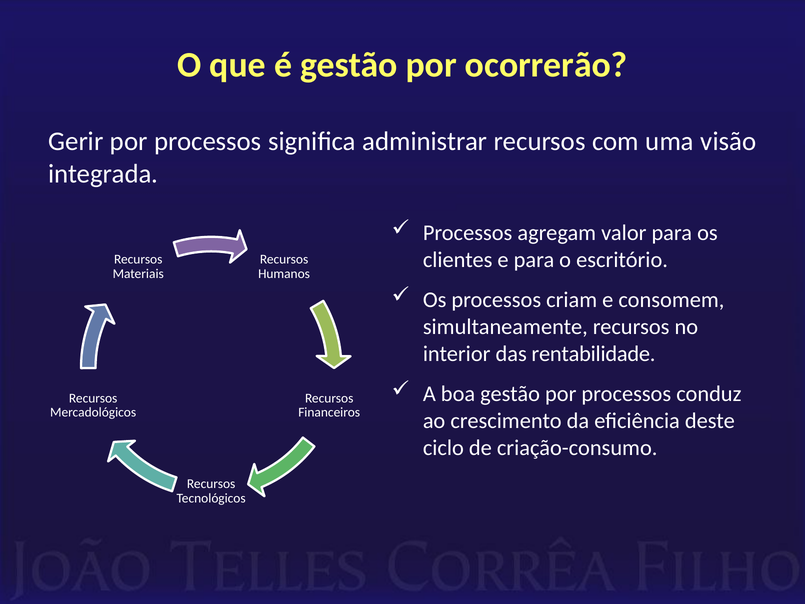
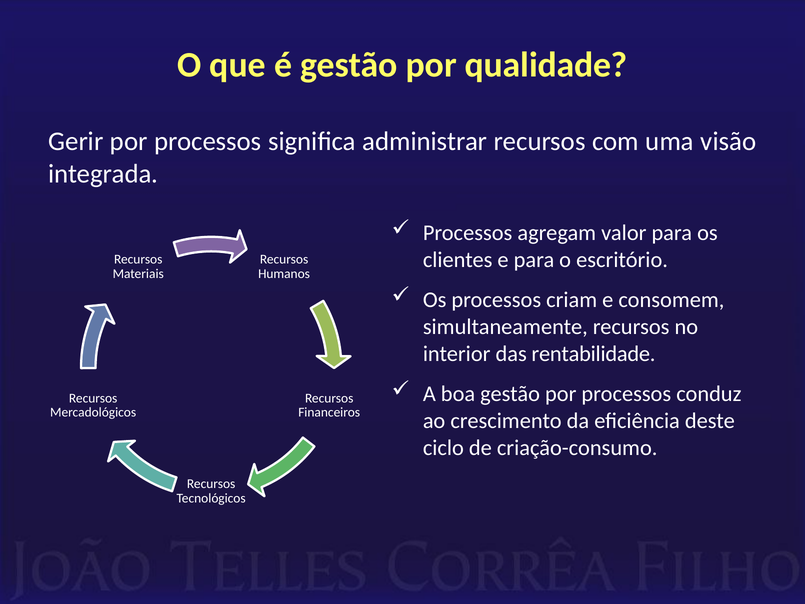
ocorrerão: ocorrerão -> qualidade (546, 65)
